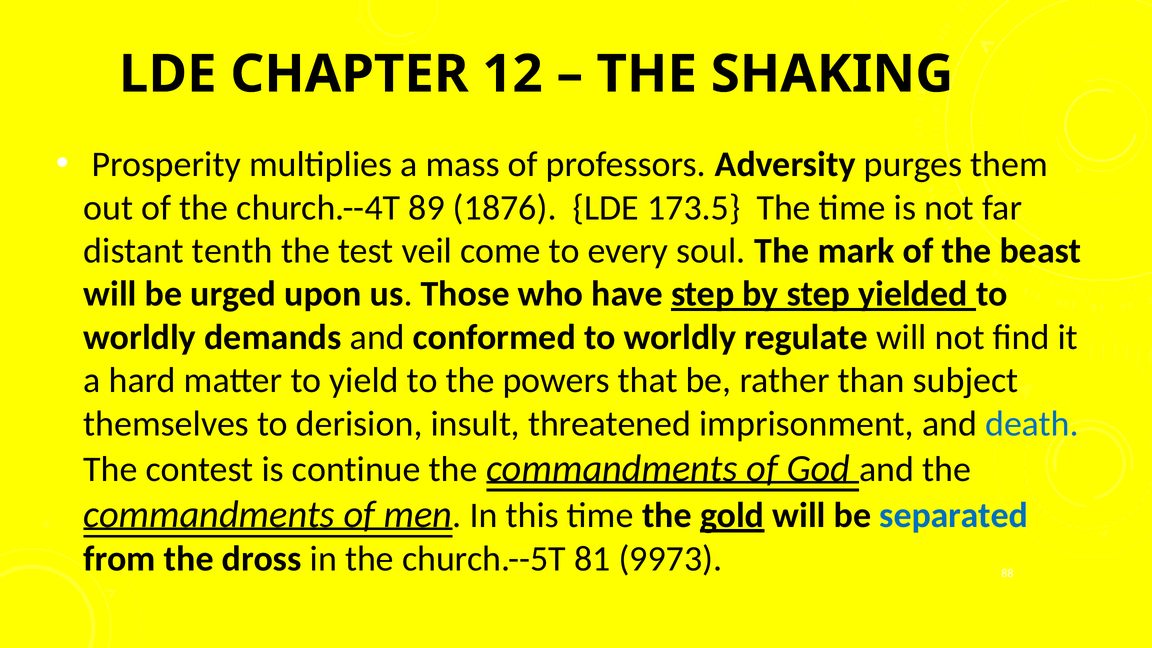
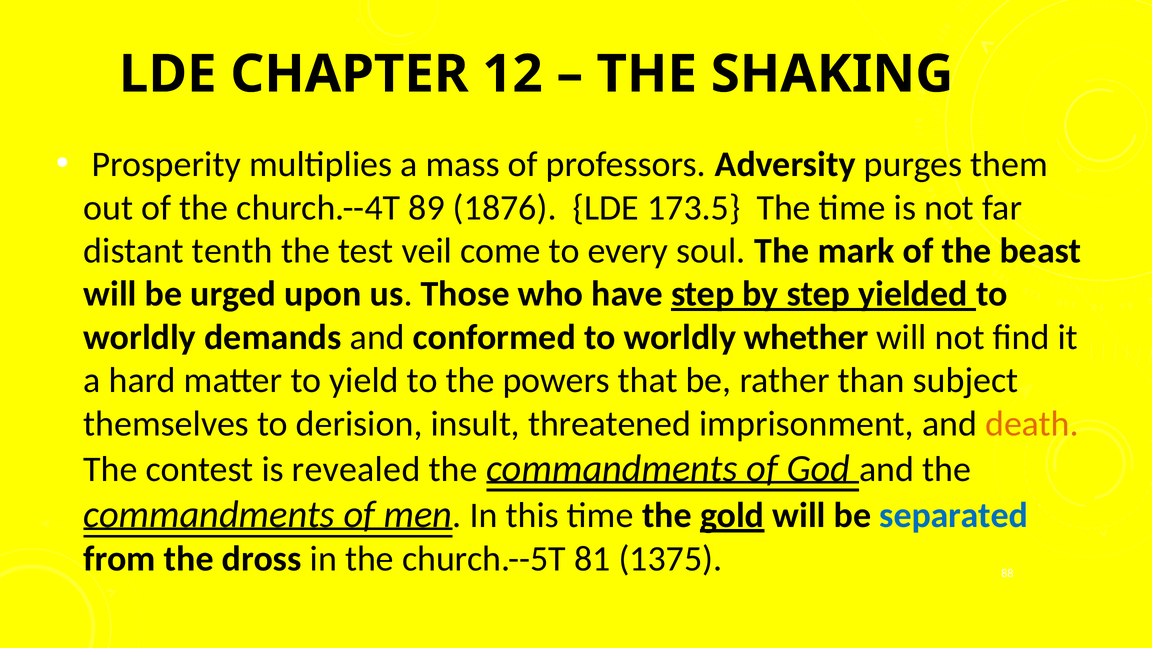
regulate: regulate -> whether (806, 337)
death colour: blue -> orange (1032, 424)
continue: continue -> revealed (356, 469)
9973: 9973 -> 1375 (670, 559)
